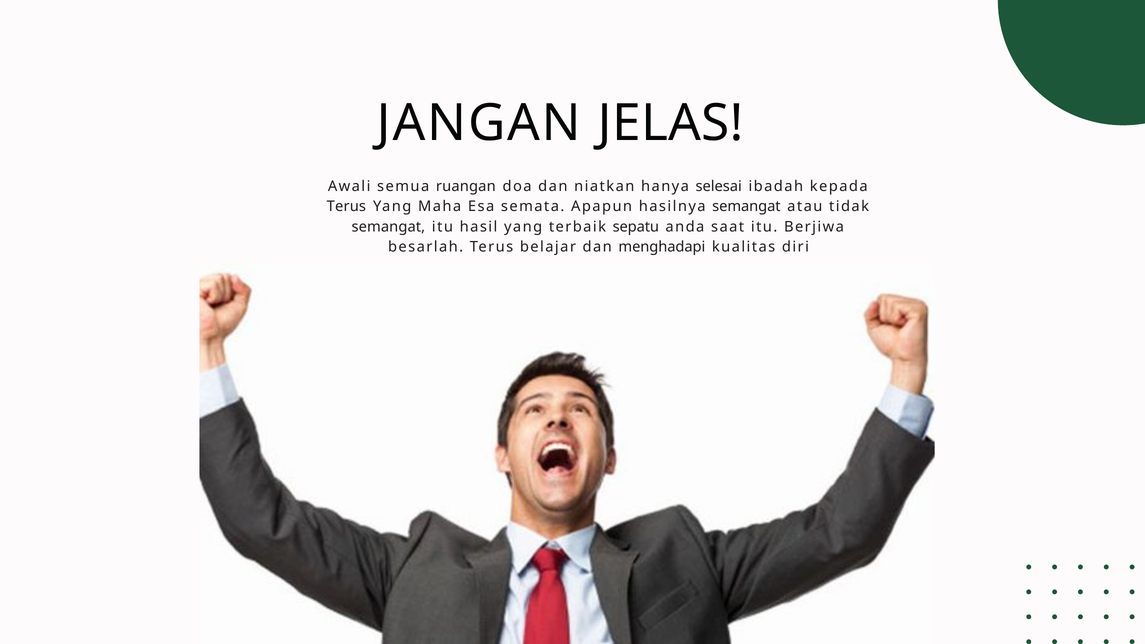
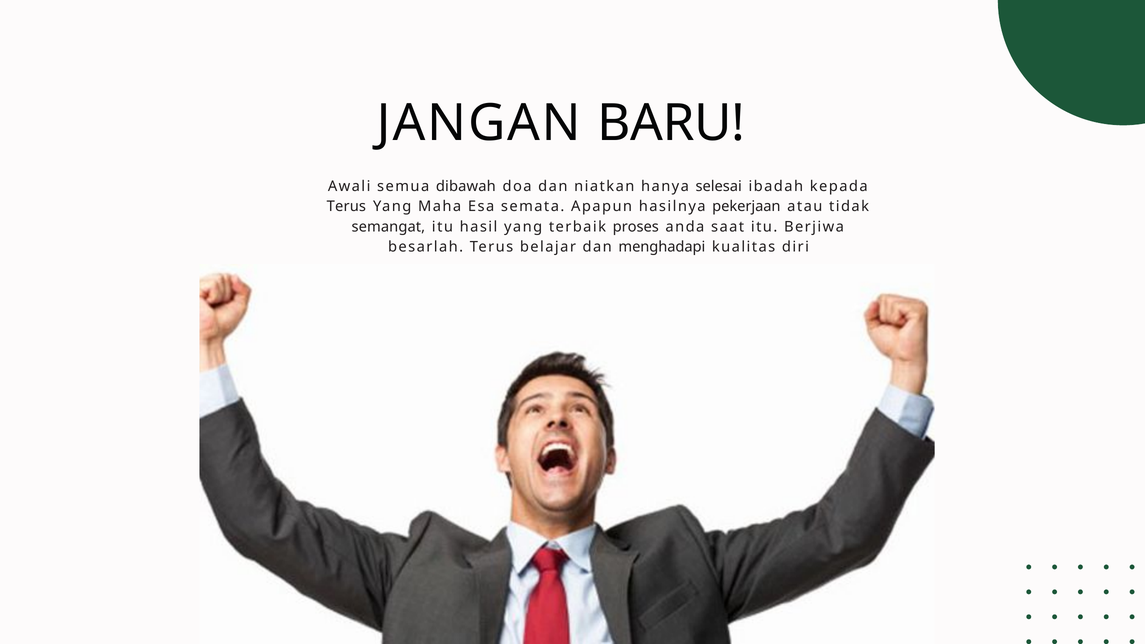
JELAS: JELAS -> BARU (671, 123)
ruangan: ruangan -> dibawah (466, 186)
hasilnya semangat: semangat -> pekerjaan (746, 207)
sepatu: sepatu -> proses (636, 227)
